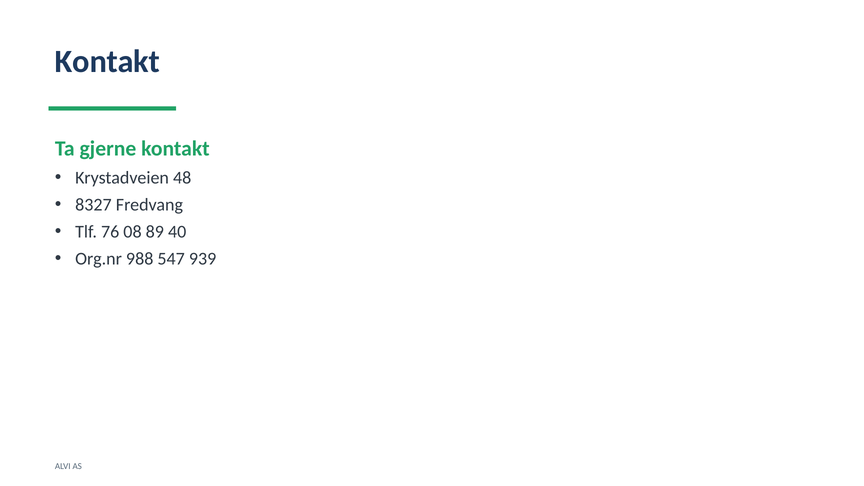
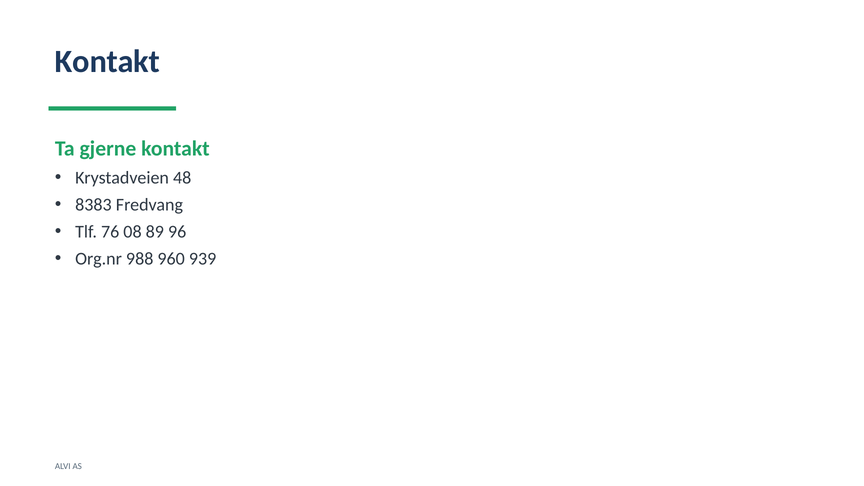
8327: 8327 -> 8383 (93, 205)
40: 40 -> 96 (177, 232)
547: 547 -> 960 (171, 259)
